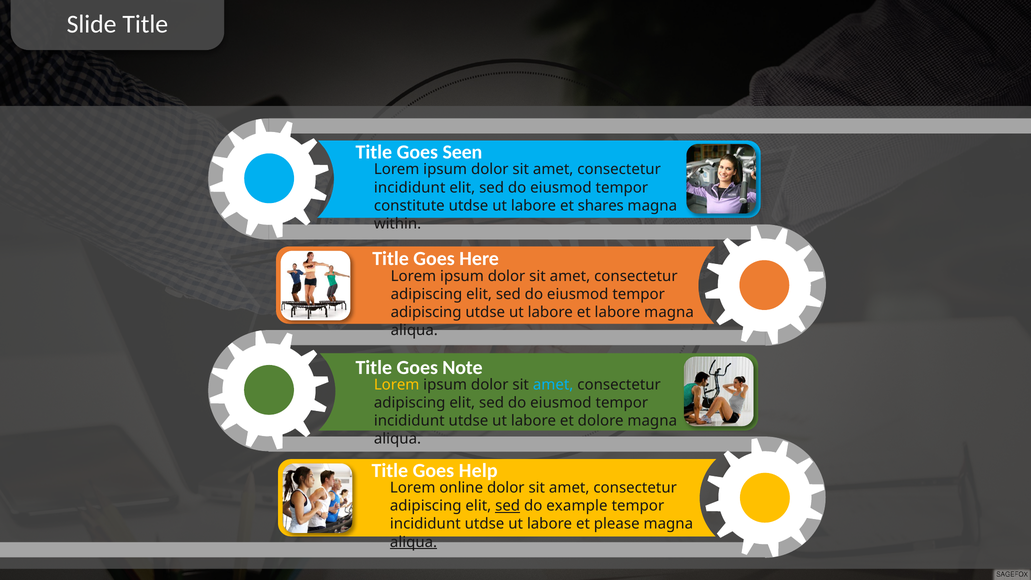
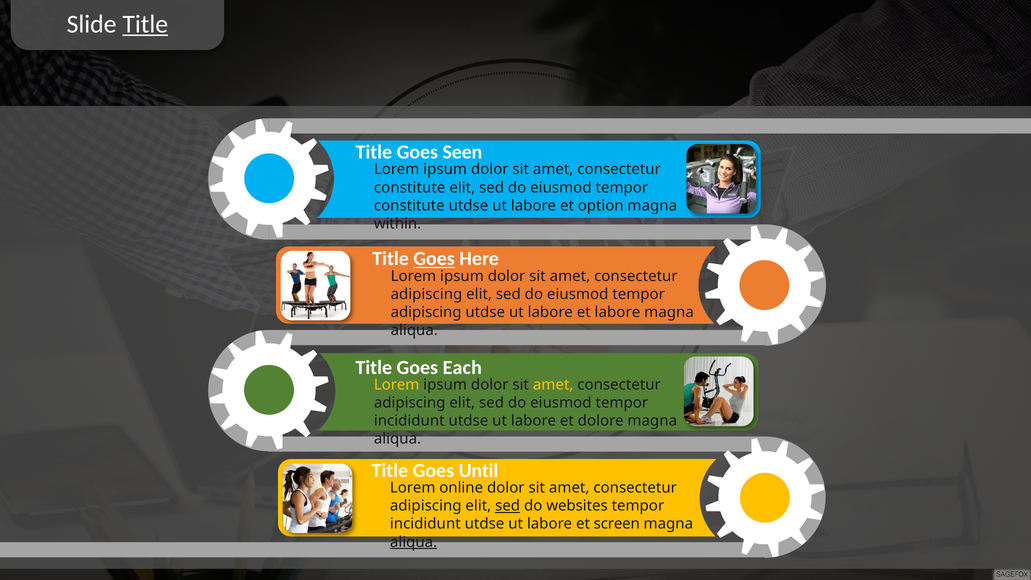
Title underline: none -> present (145, 24)
incididunt: incididunt -> constitute (410, 188)
shares: shares -> option (601, 206)
Goes underline: none -> present (434, 259)
Note: Note -> Each (462, 367)
amet colour: light blue -> yellow (553, 385)
Help: Help -> Until (478, 470)
example: example -> websites (577, 506)
please: please -> screen (617, 524)
